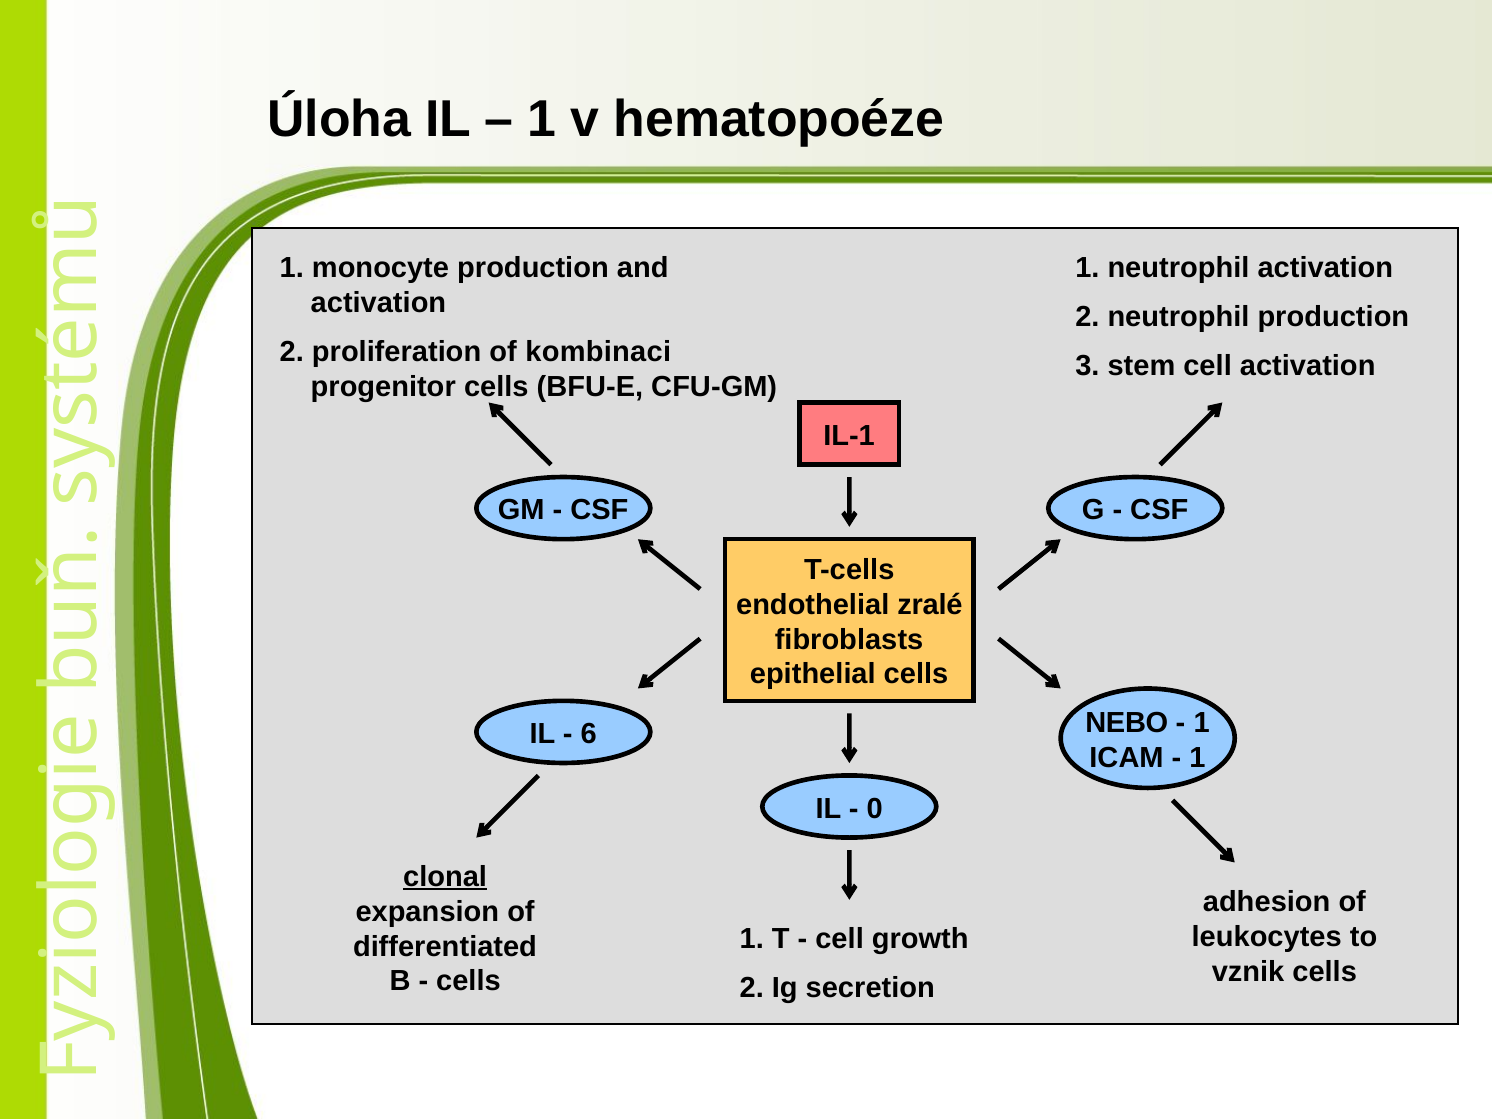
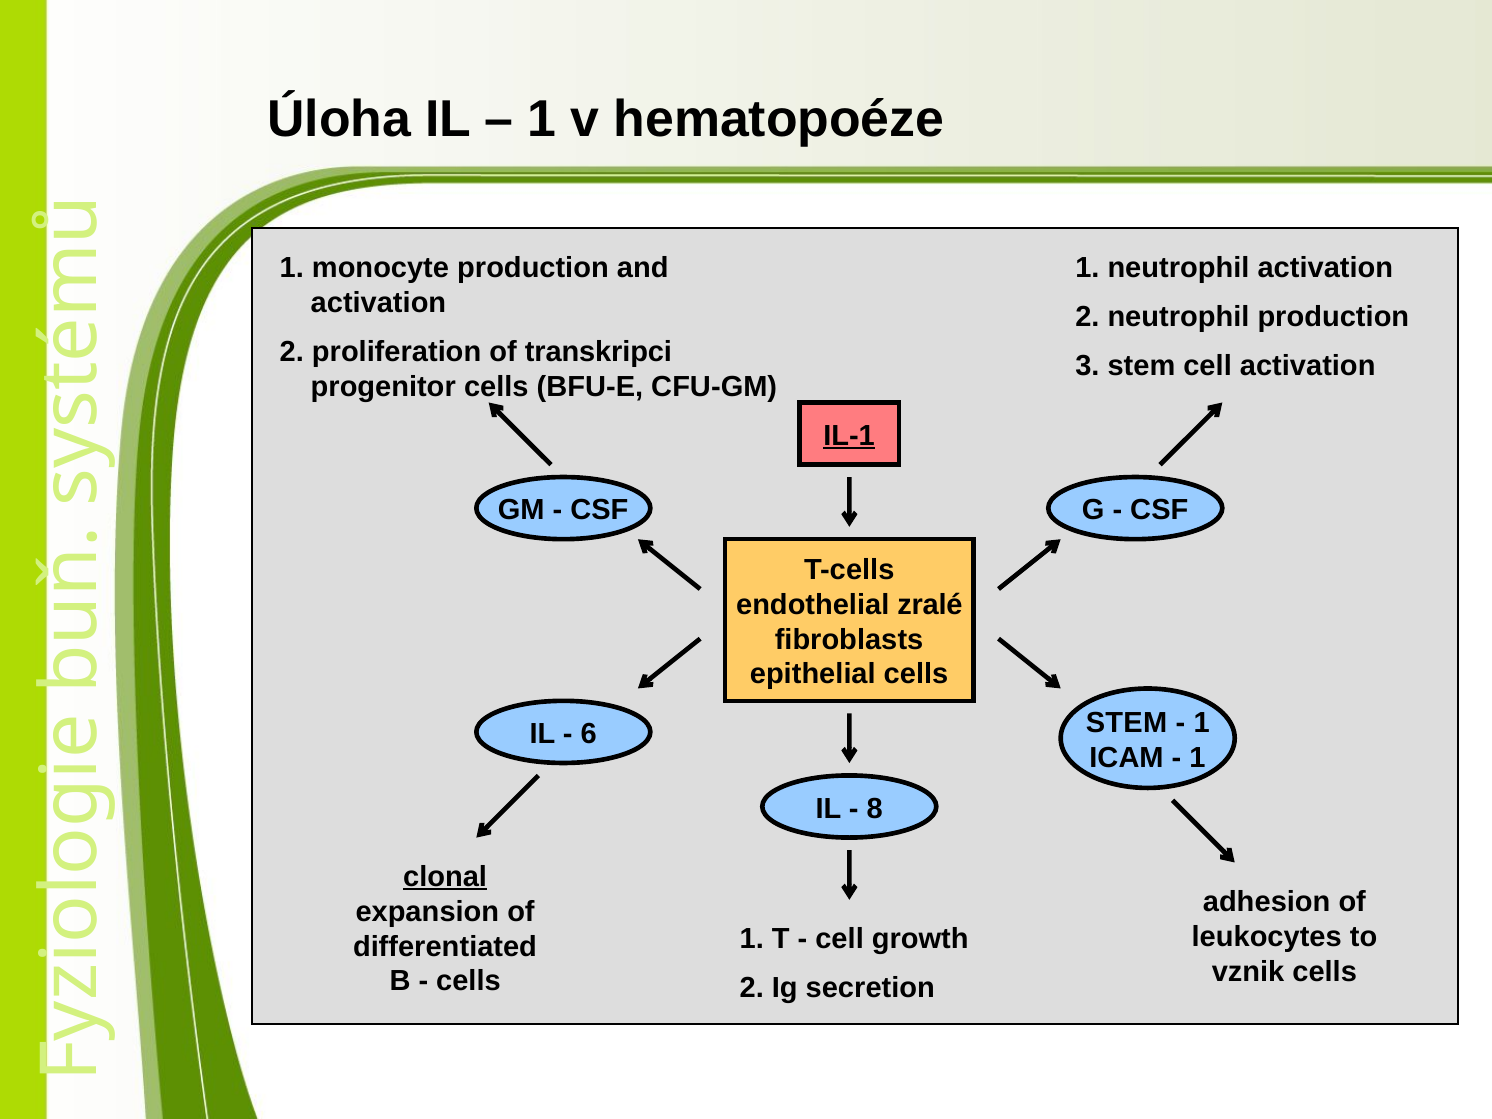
kombinaci: kombinaci -> transkripci (598, 352)
IL-1 underline: none -> present (849, 435)
NEBO: NEBO -> STEM (1126, 723)
0: 0 -> 8 (875, 808)
